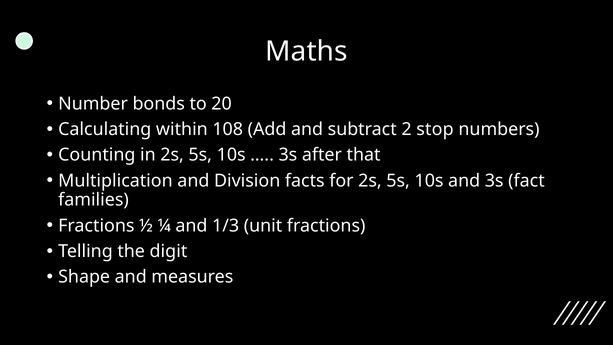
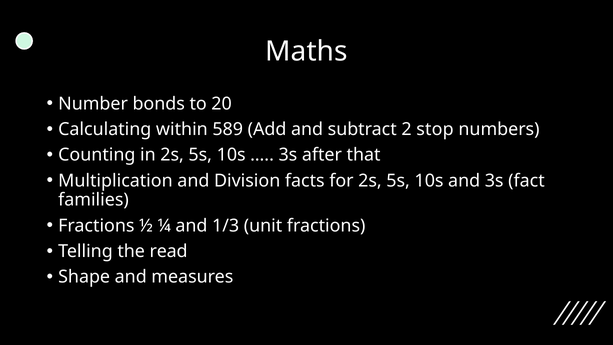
108: 108 -> 589 (228, 129)
digit: digit -> read (169, 251)
